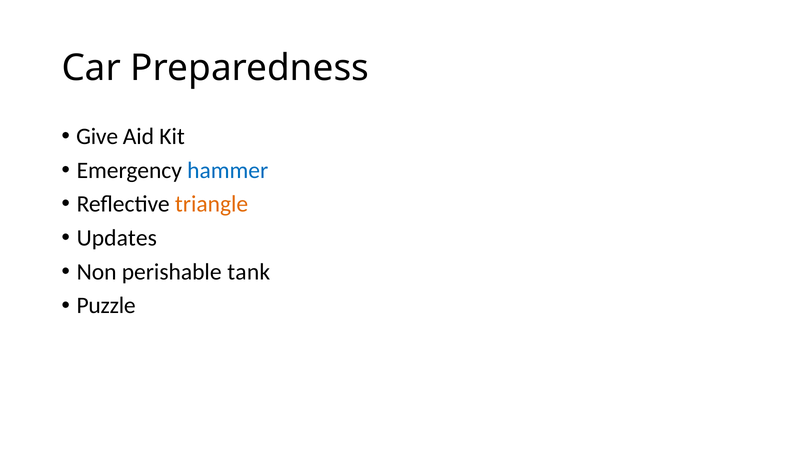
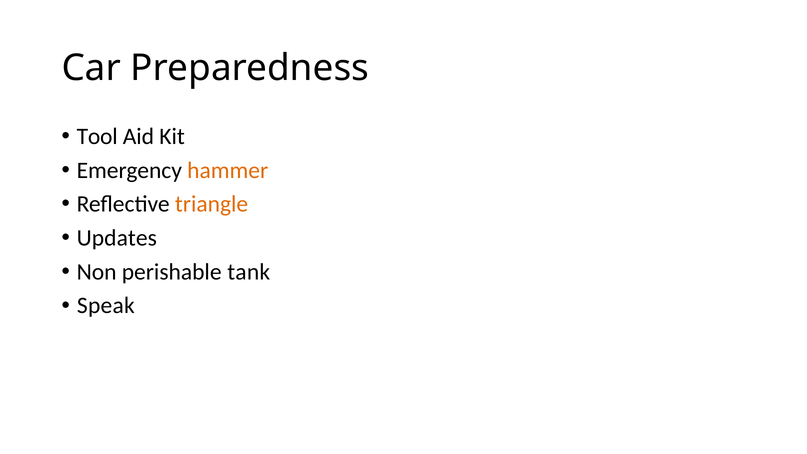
Give: Give -> Tool (97, 136)
hammer colour: blue -> orange (228, 170)
Puzzle: Puzzle -> Speak (106, 306)
